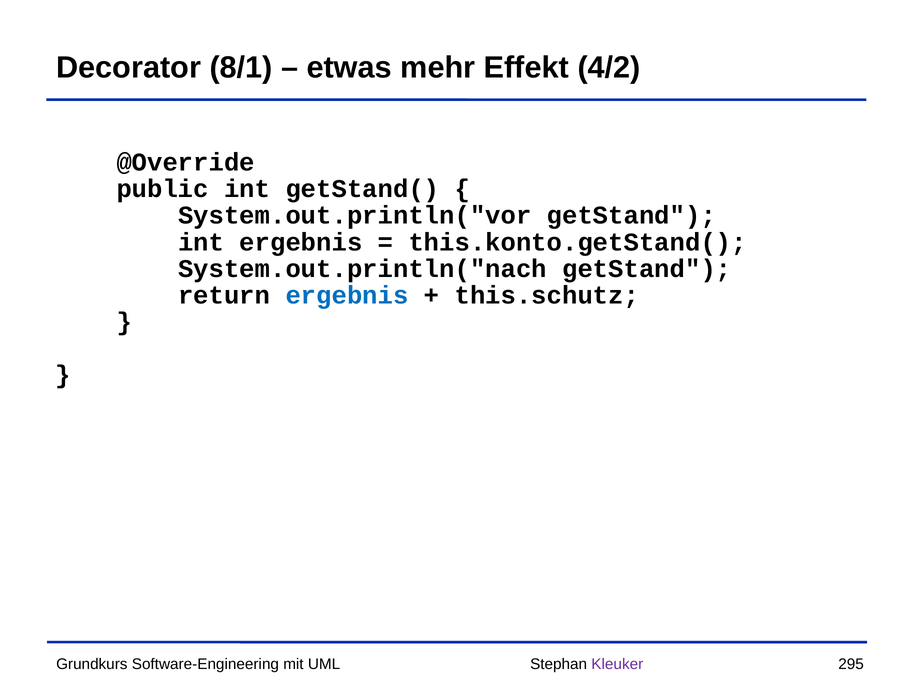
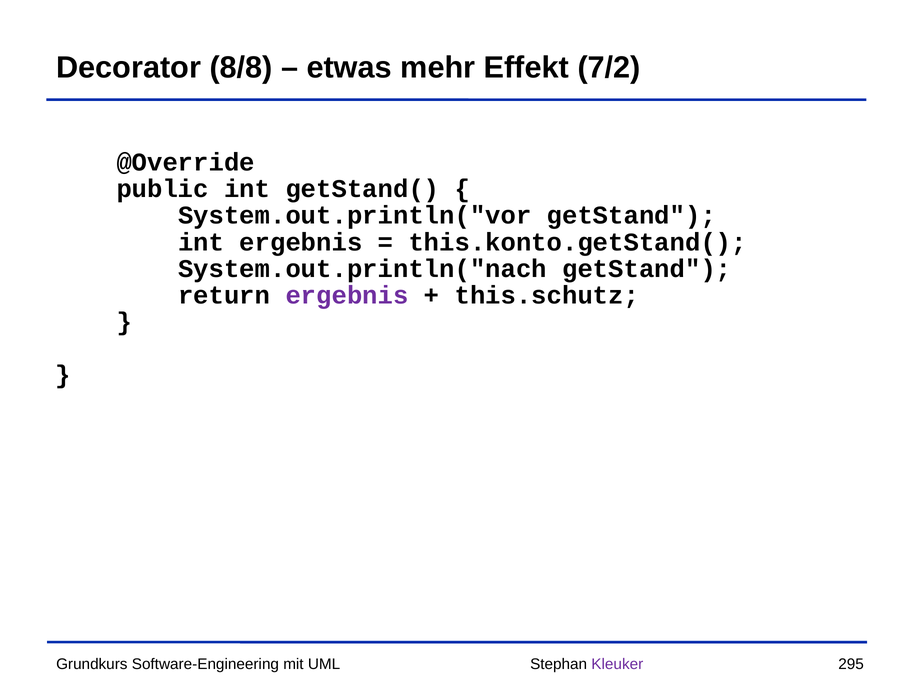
8/1: 8/1 -> 8/8 (241, 67)
4/2: 4/2 -> 7/2 (609, 67)
ergebnis colour: blue -> purple (347, 295)
